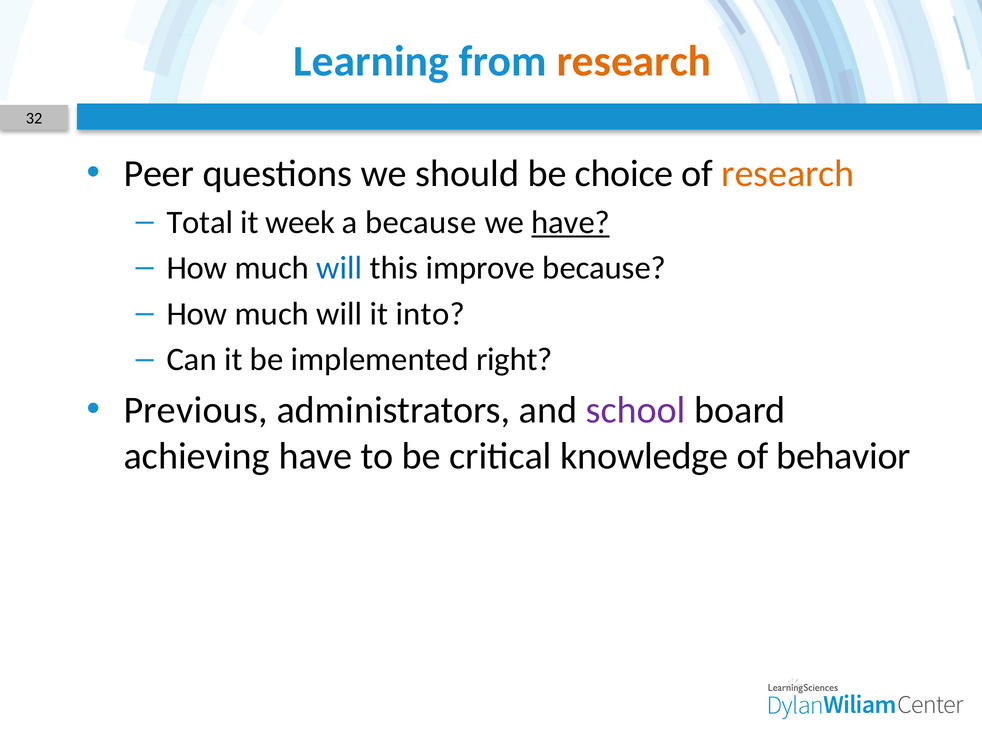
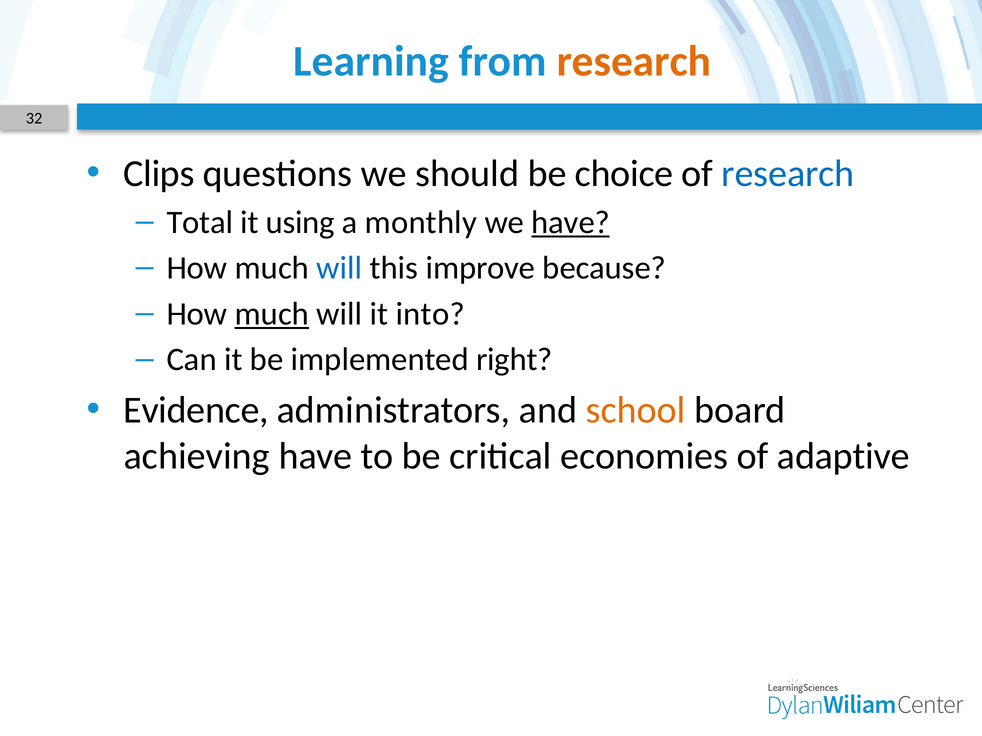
Peer: Peer -> Clips (159, 174)
research colour: orange -> blue (788, 174)
week: week -> using (300, 222)
a because: because -> monthly (421, 222)
much underline: none -> present (272, 314)
Previous: Previous -> Evidence (196, 410)
school colour: purple -> orange (636, 410)
knowledge: knowledge -> economies (644, 456)
behavior: behavior -> adaptive (843, 456)
